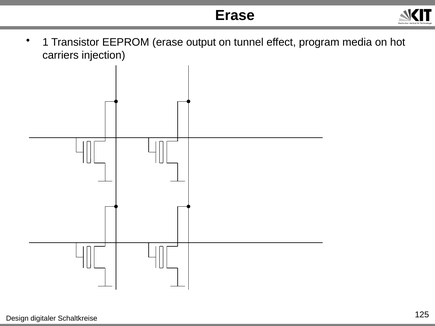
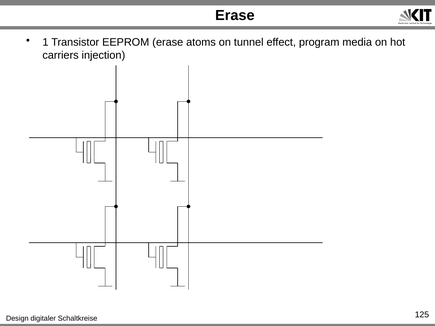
output: output -> atoms (201, 42)
